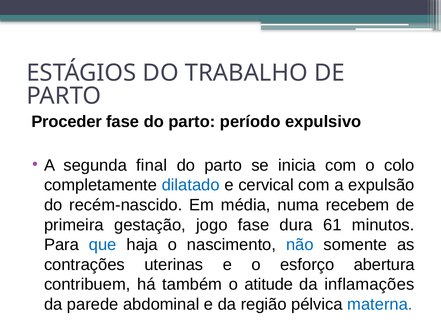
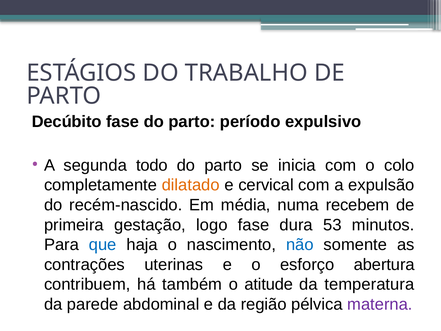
Proceder: Proceder -> Decúbito (67, 122)
final: final -> todo (152, 165)
dilatado colour: blue -> orange (191, 185)
jogo: jogo -> logo (212, 225)
61: 61 -> 53 (332, 225)
inflamações: inflamações -> temperatura (369, 284)
materna colour: blue -> purple (380, 304)
